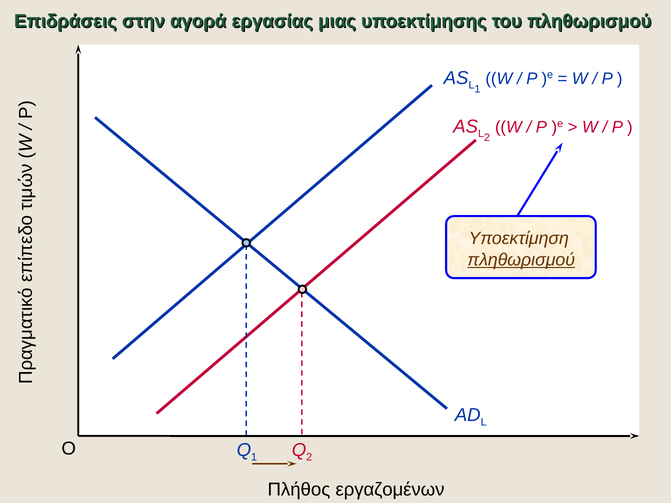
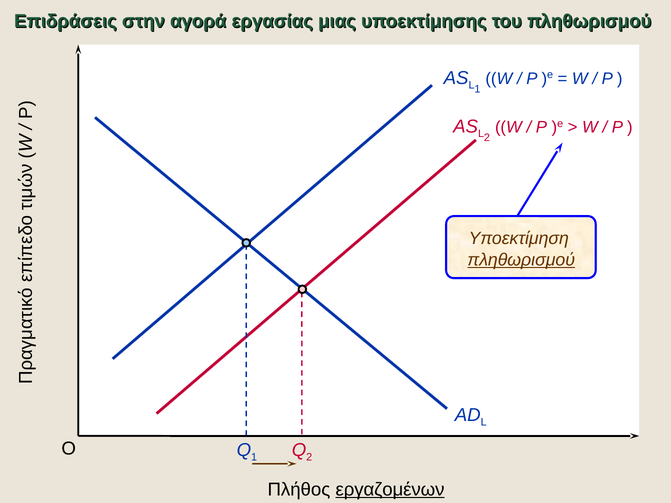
εργαζομένων underline: none -> present (390, 490)
